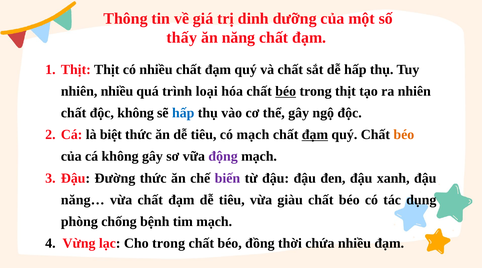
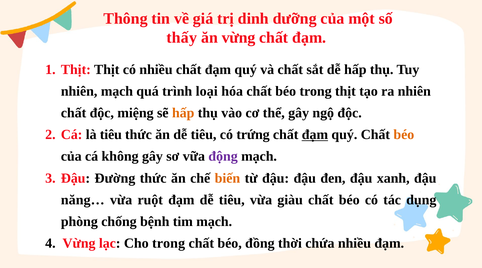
ăn năng: năng -> vừng (239, 38)
nhiên nhiều: nhiều -> mạch (117, 91)
béo underline: present -> none (286, 91)
độc không: không -> miệng (135, 113)
hấp colour: blue -> orange (183, 113)
là biệt: biệt -> tiêu (111, 135)
có mạch: mạch -> trứng (253, 135)
biến colour: purple -> orange (227, 178)
vừa chất: chất -> ruột (150, 200)
